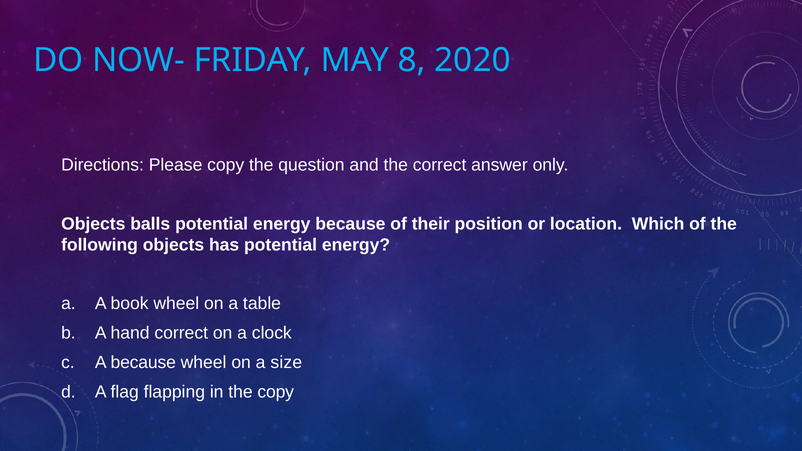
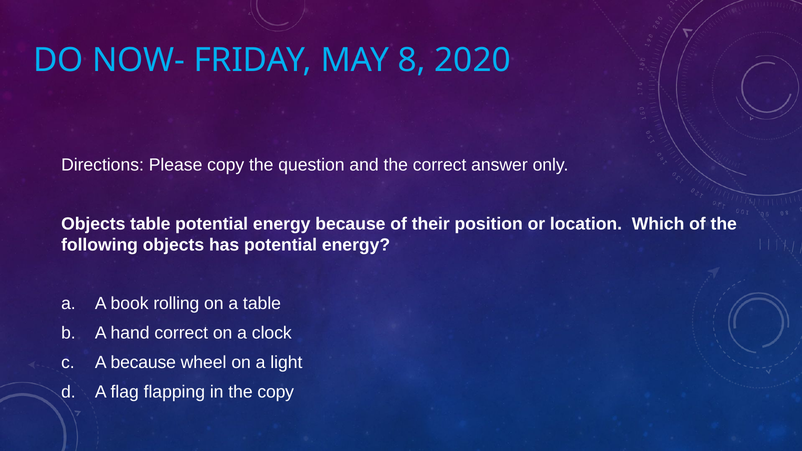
Objects balls: balls -> table (150, 224)
book wheel: wheel -> rolling (176, 304)
size: size -> light (286, 363)
